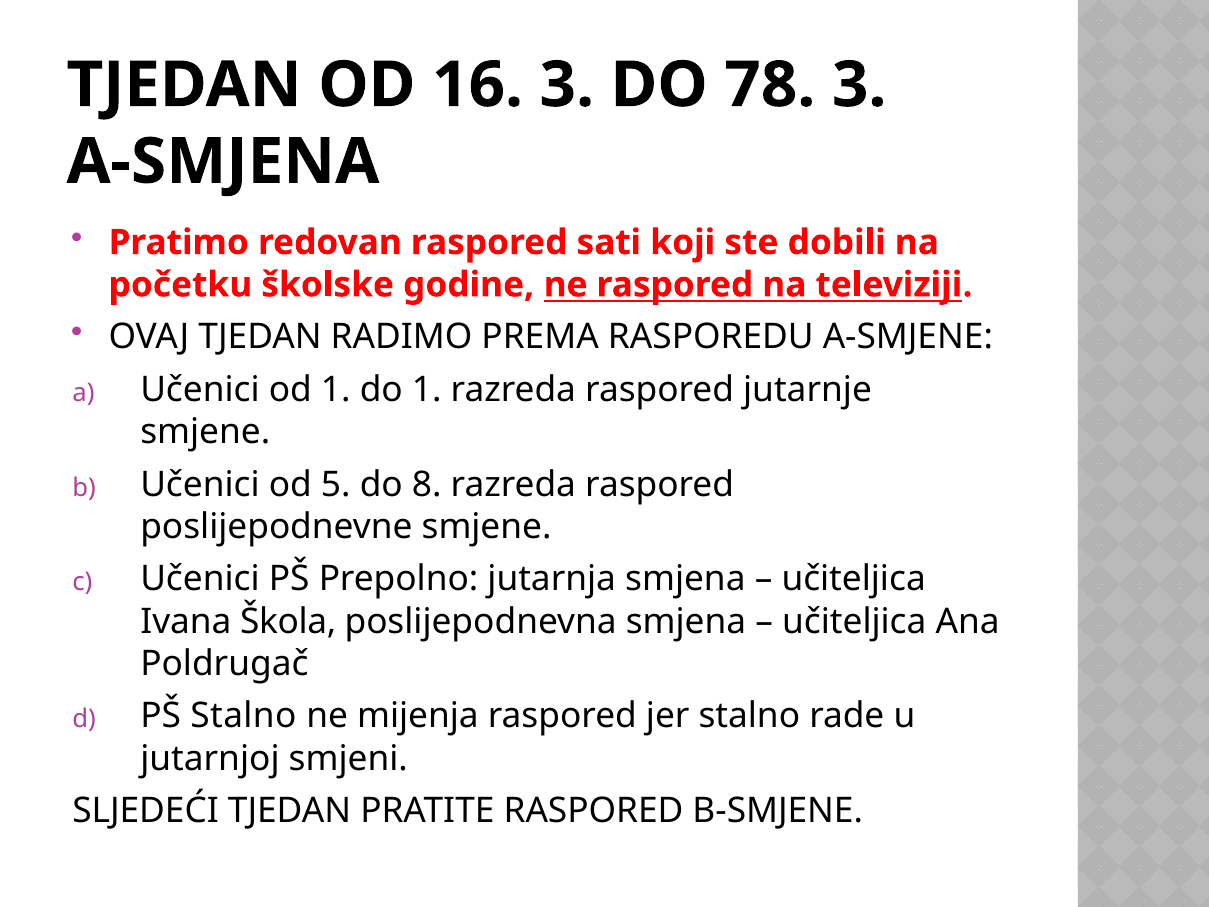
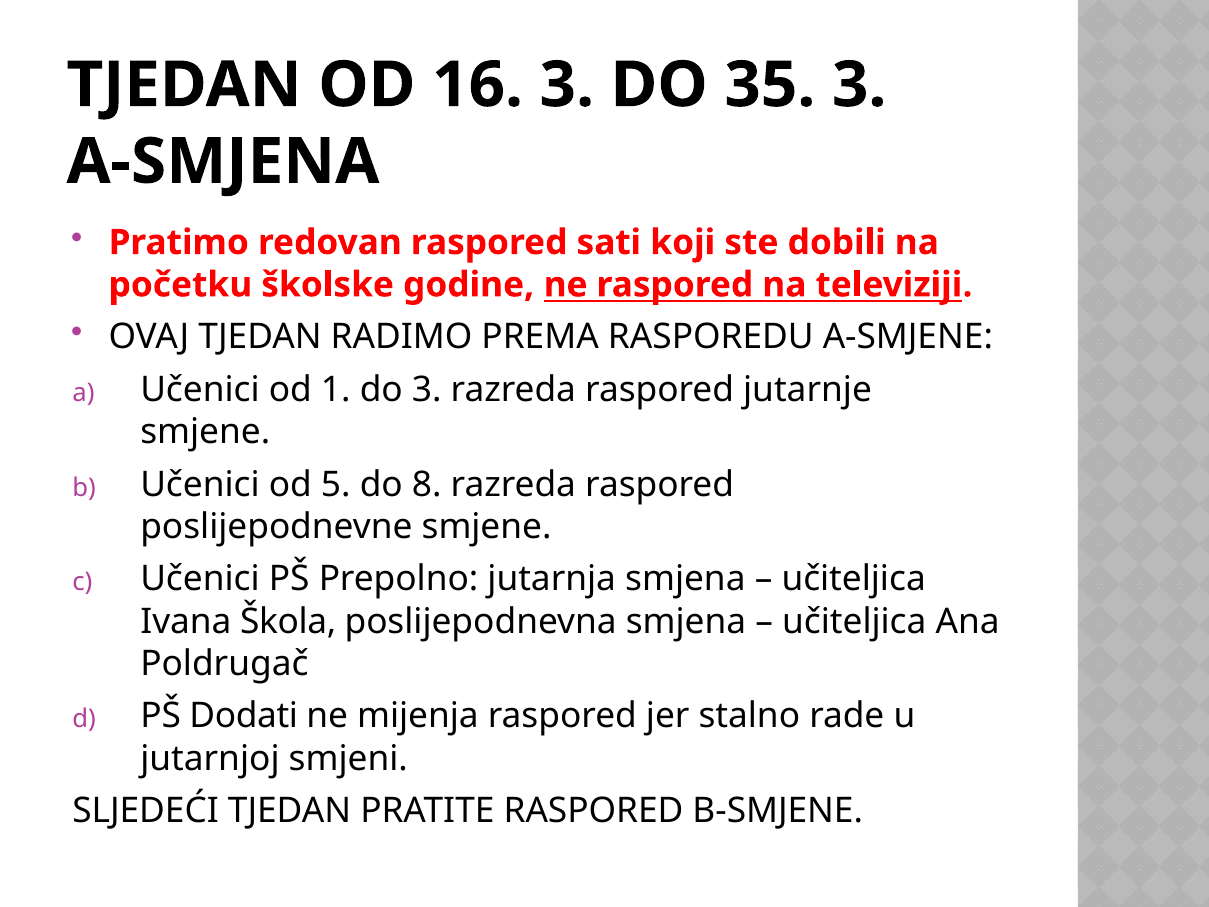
78: 78 -> 35 (770, 85)
do 1: 1 -> 3 (427, 390)
PŠ Stalno: Stalno -> Dodati (244, 716)
